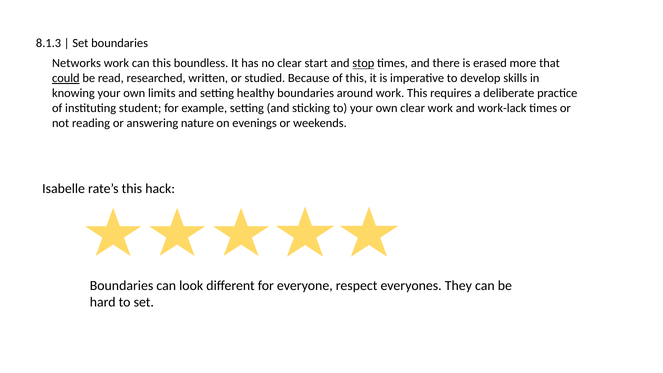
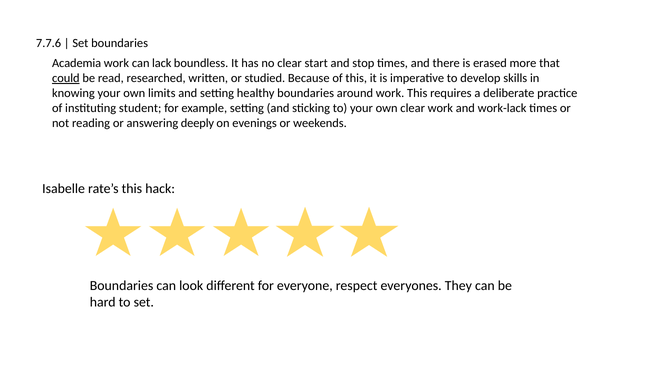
8.1.3: 8.1.3 -> 7.7.6 (49, 43)
Networks: Networks -> Academia (77, 63)
can this: this -> lack (162, 63)
stop underline: present -> none (363, 63)
nature: nature -> deeply (197, 123)
